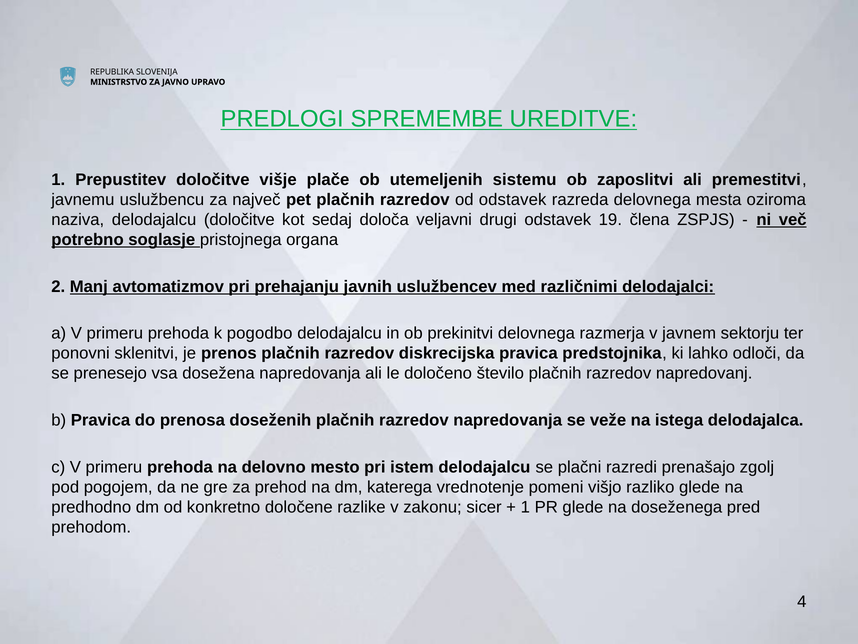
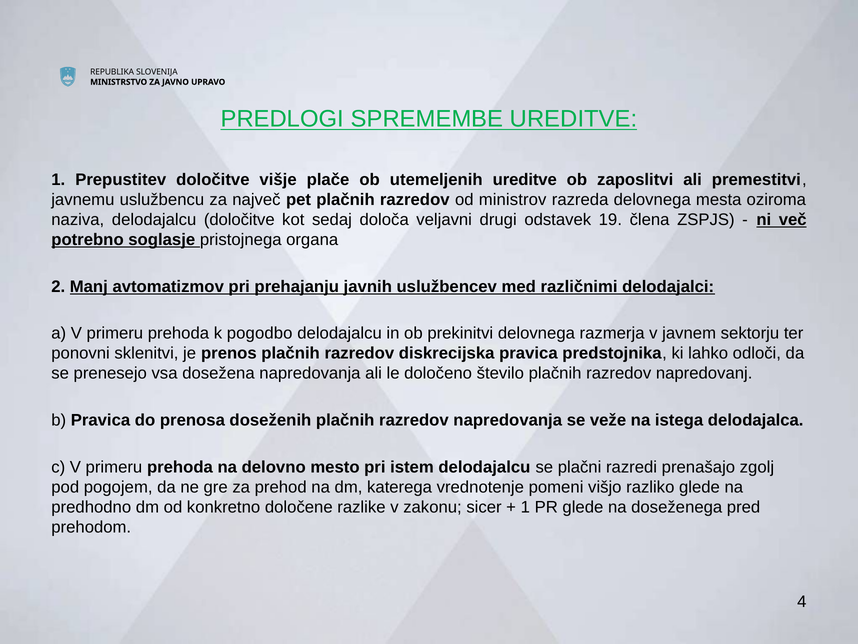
utemeljenih sistemu: sistemu -> ureditve (525, 180)
od odstavek: odstavek -> ministrov (513, 200)
